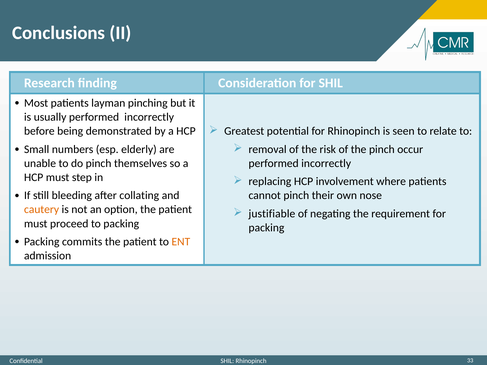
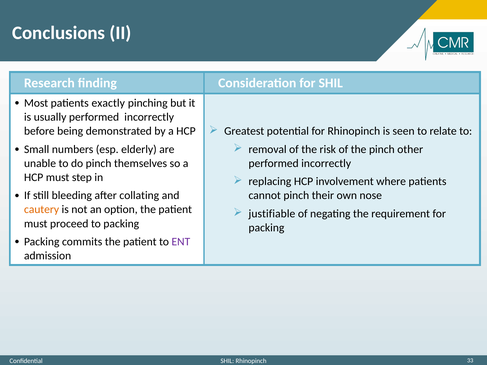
layman: layman -> exactly (108, 103)
occur: occur -> other (410, 149)
ENT colour: orange -> purple (181, 242)
